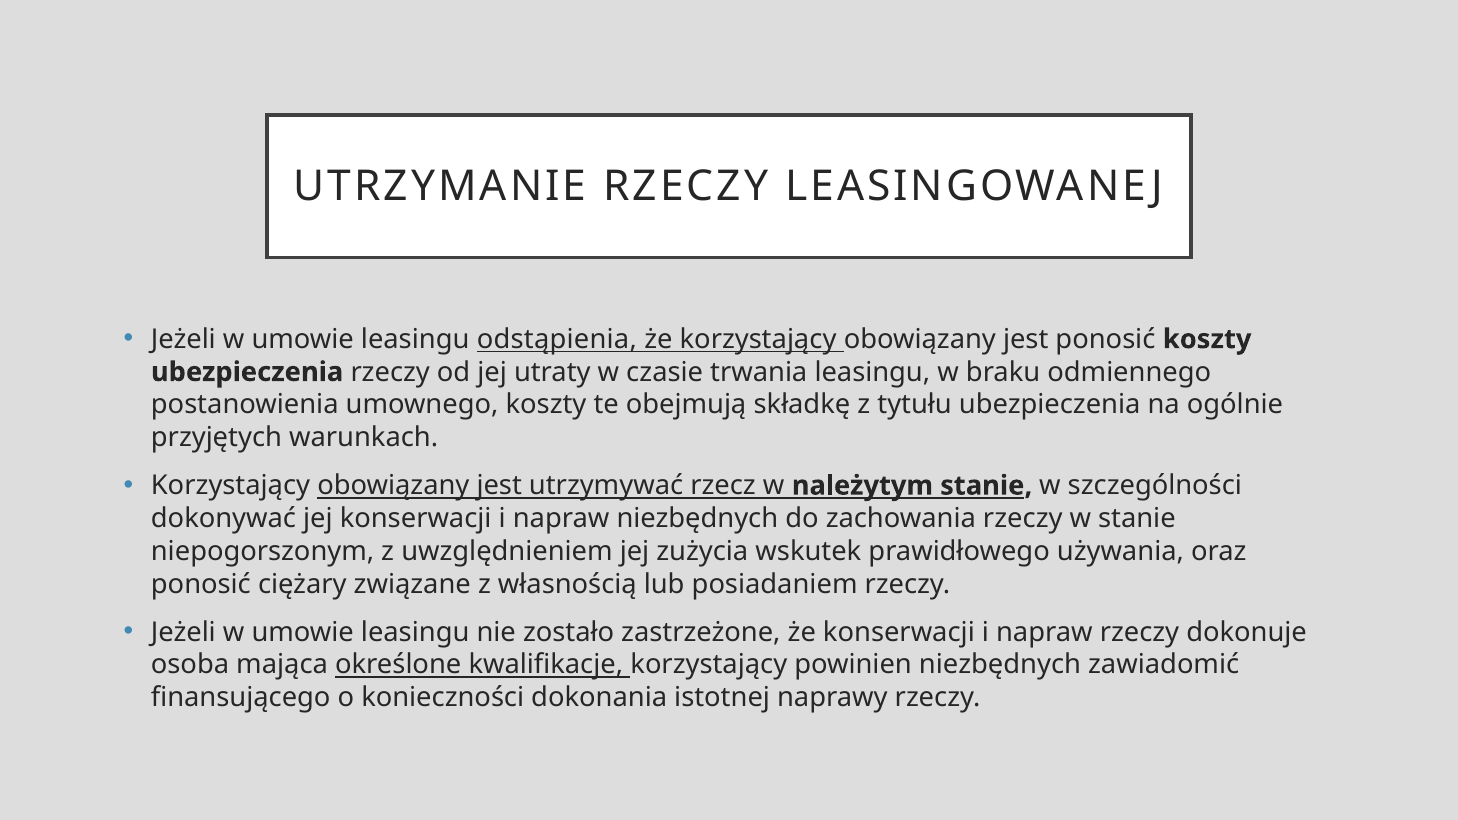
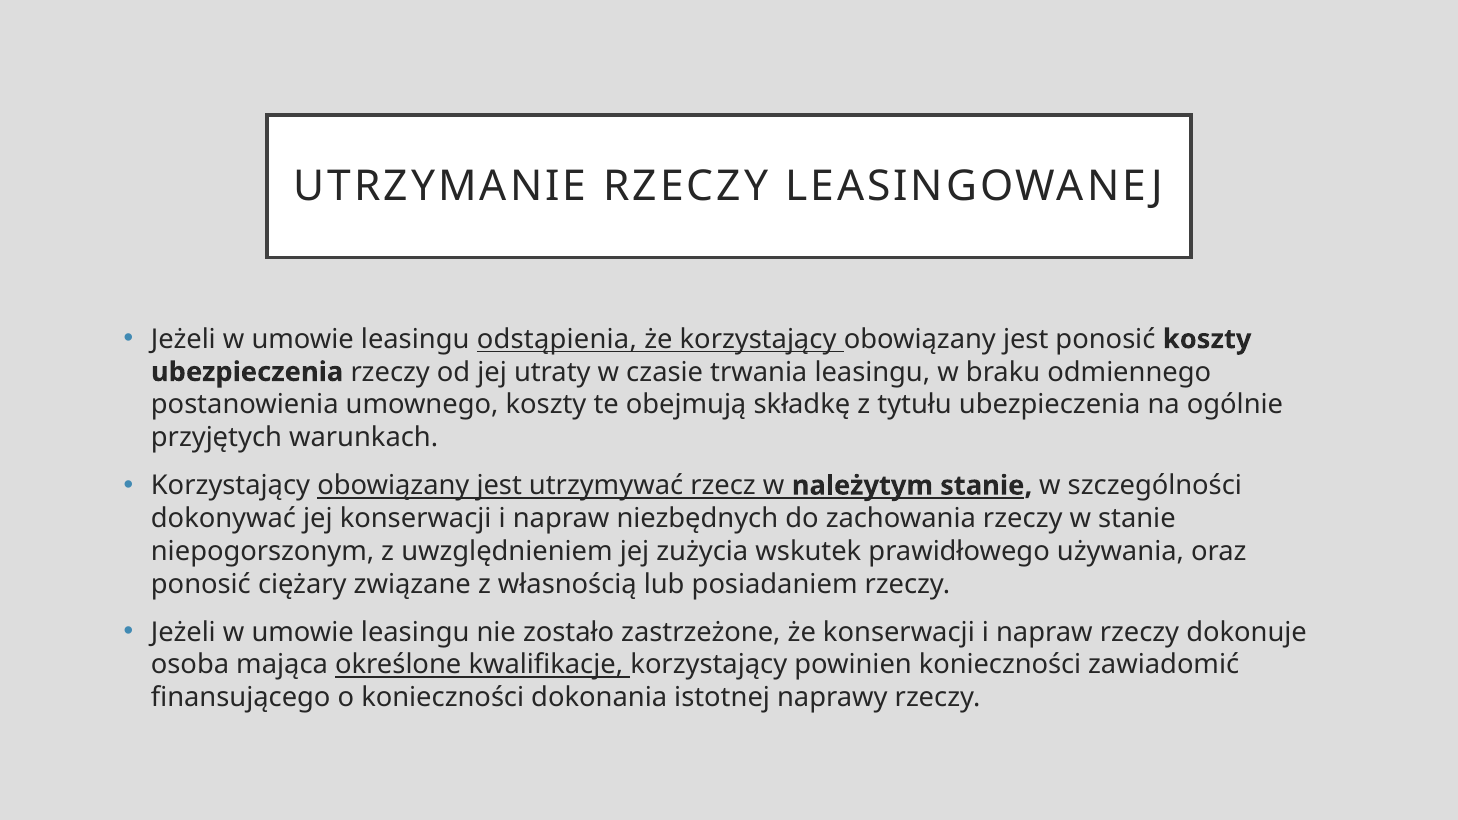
powinien niezbędnych: niezbędnych -> konieczności (1000, 665)
